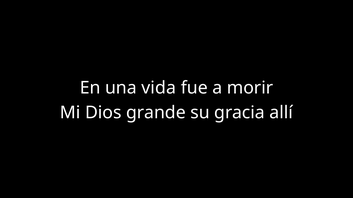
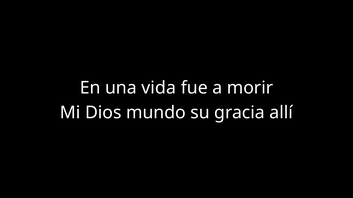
grande: grande -> mundo (156, 113)
